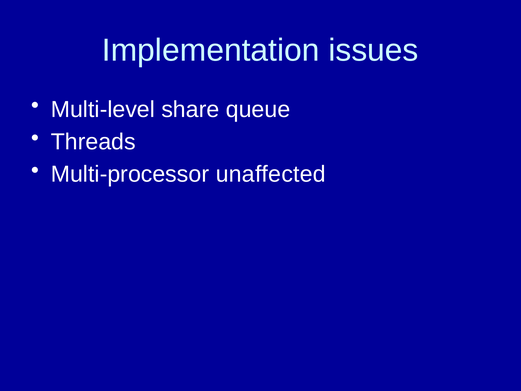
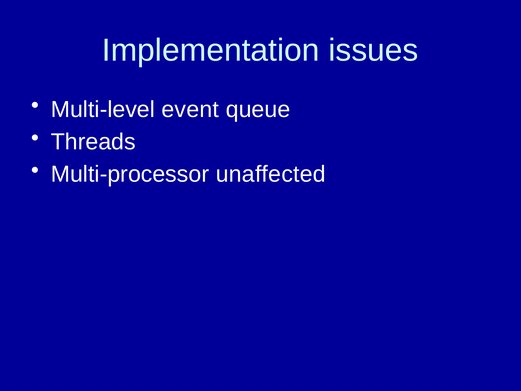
share: share -> event (190, 109)
